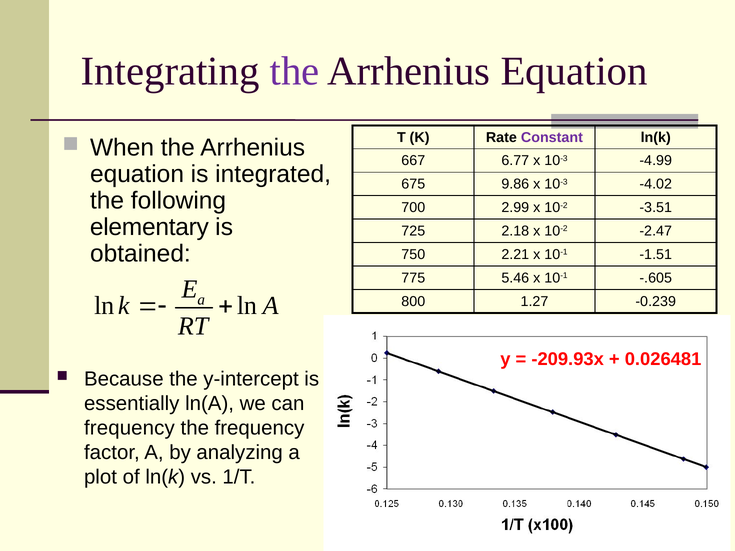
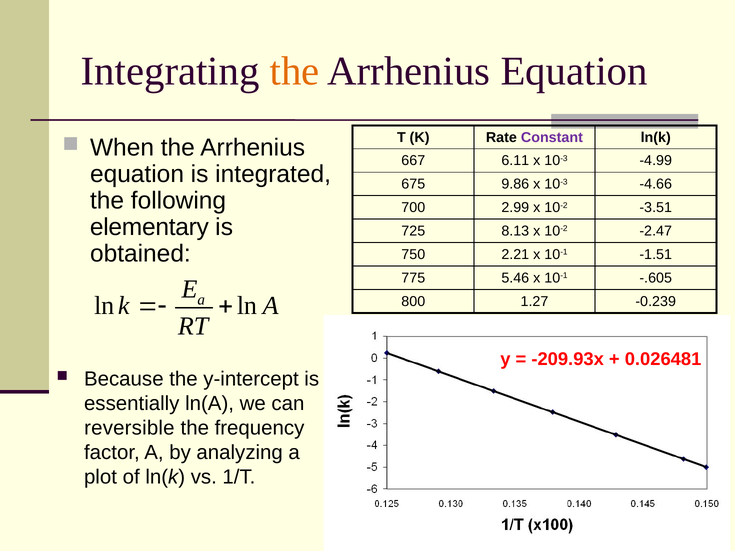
the colour: purple -> orange (295, 71)
6.77: 6.77 -> 6.11 (515, 161)
-4.02: -4.02 -> -4.66 (656, 184)
2.18: 2.18 -> 8.13 (515, 231)
frequency: frequency -> reversible (129, 428)
